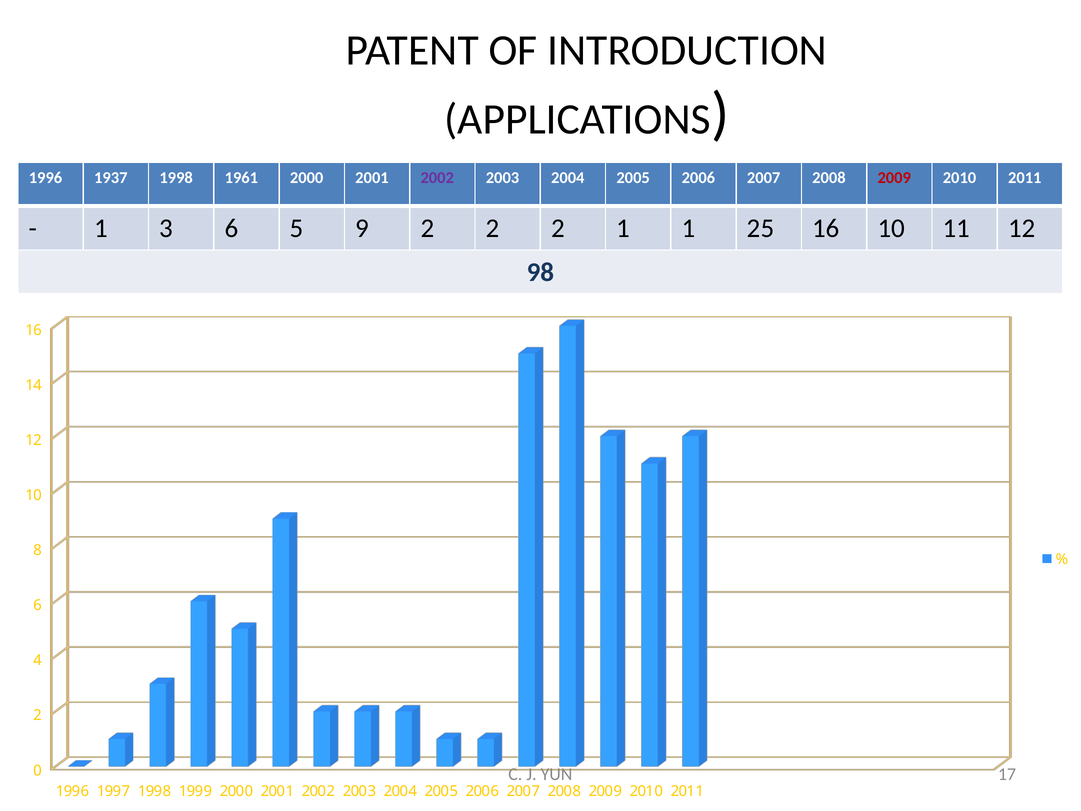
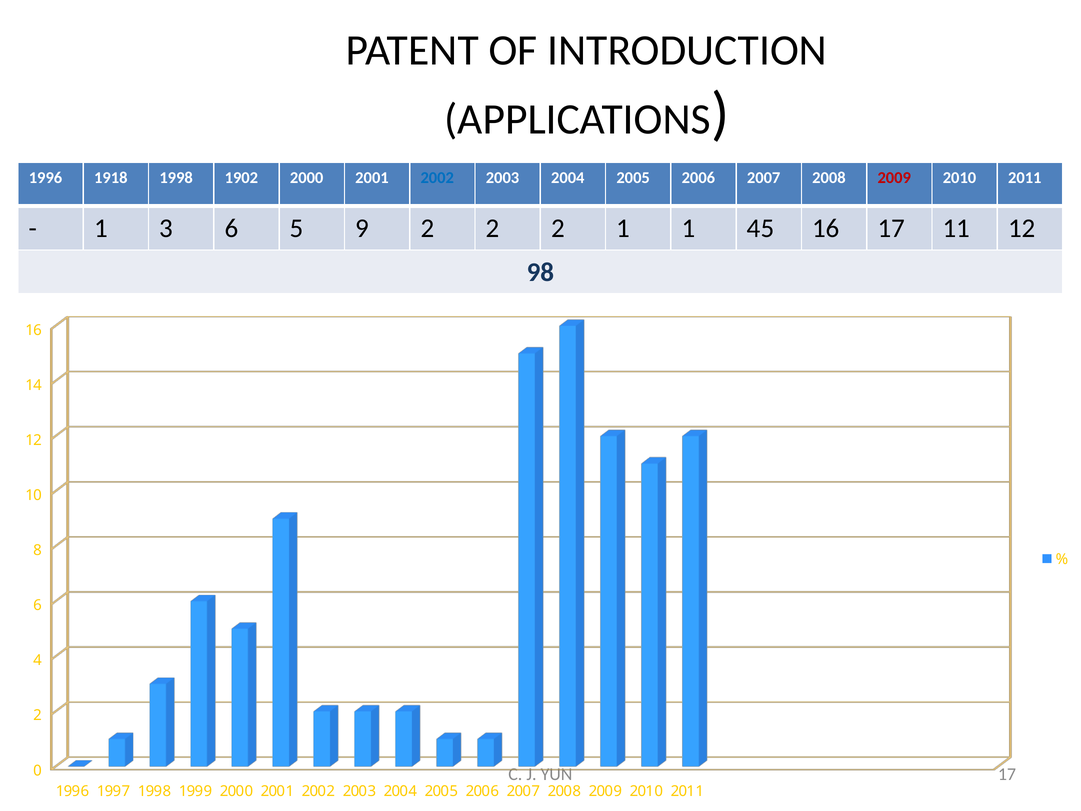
1937: 1937 -> 1918 (111, 178)
1961: 1961 -> 1902 (241, 178)
2002 colour: purple -> blue (437, 178)
25: 25 -> 45 (761, 228)
16 10: 10 -> 17 (891, 228)
